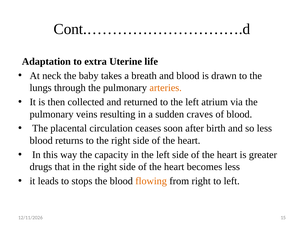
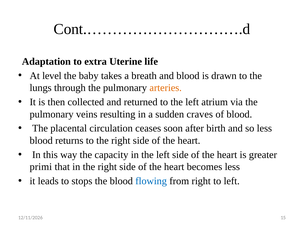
neck: neck -> level (52, 76)
drugs: drugs -> primi (41, 167)
flowing colour: orange -> blue (151, 181)
